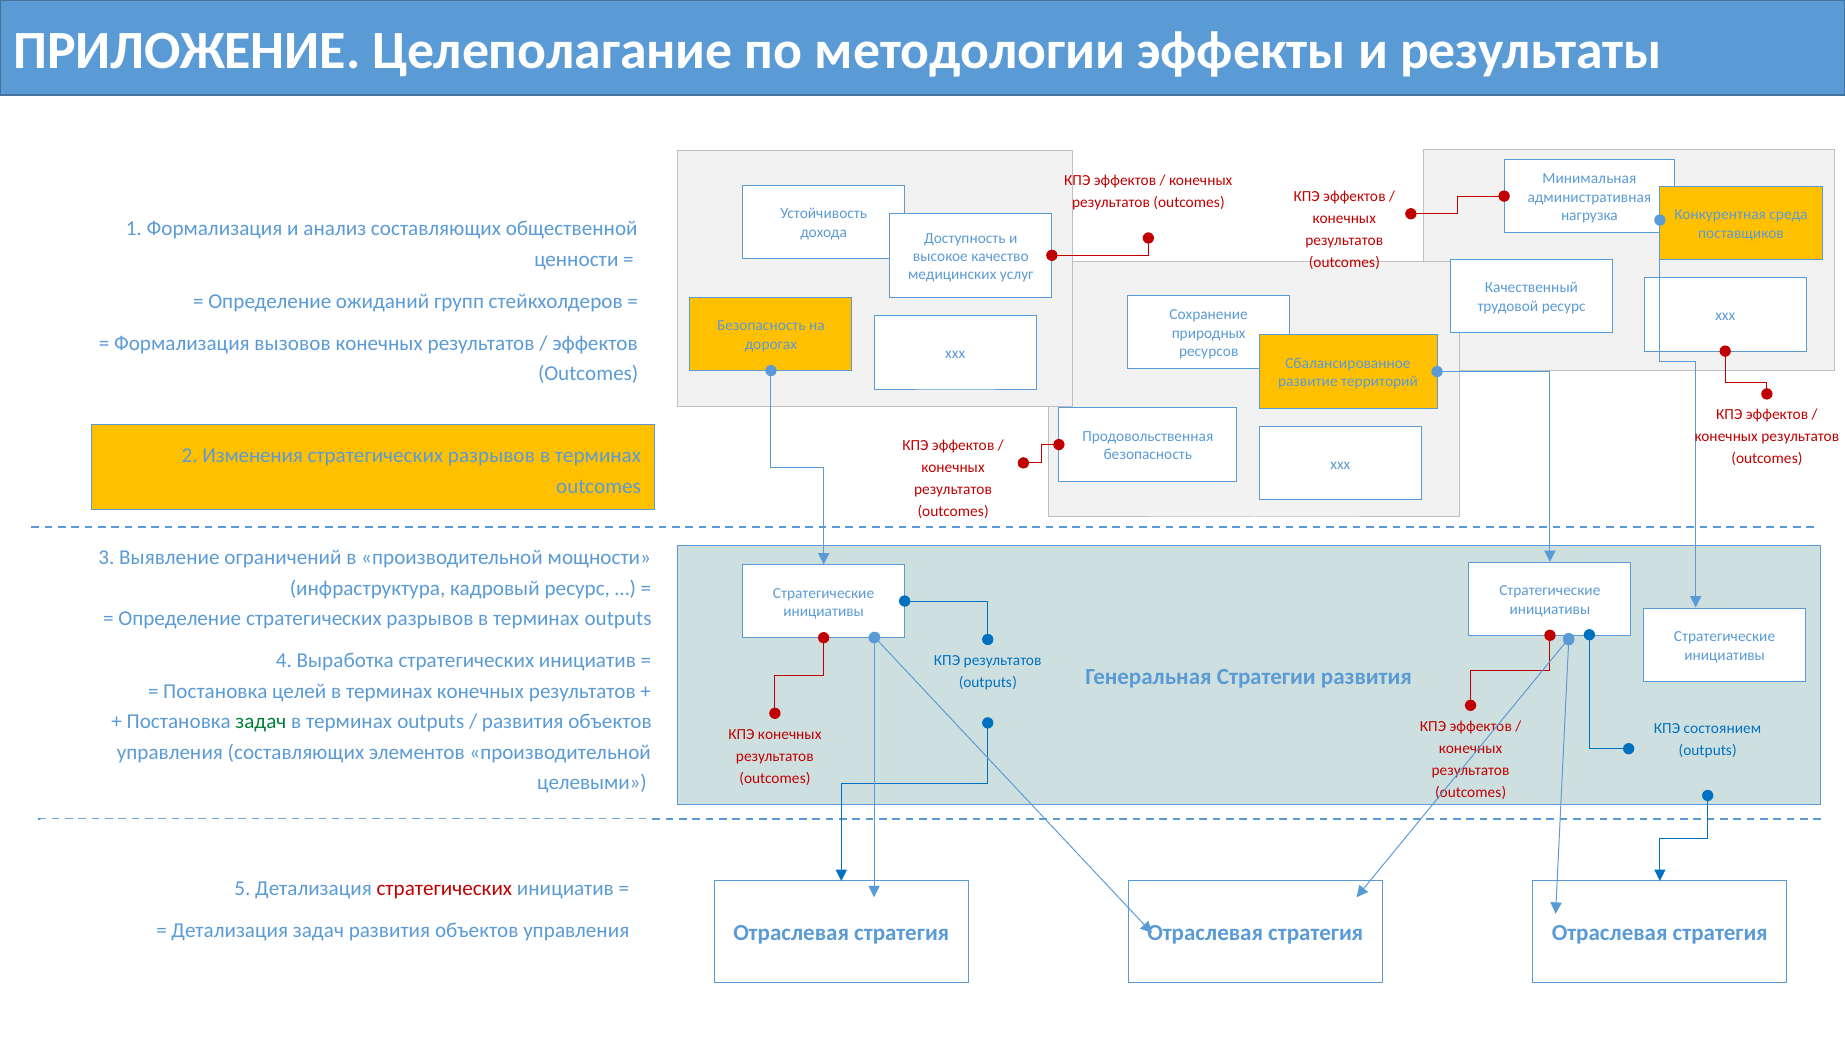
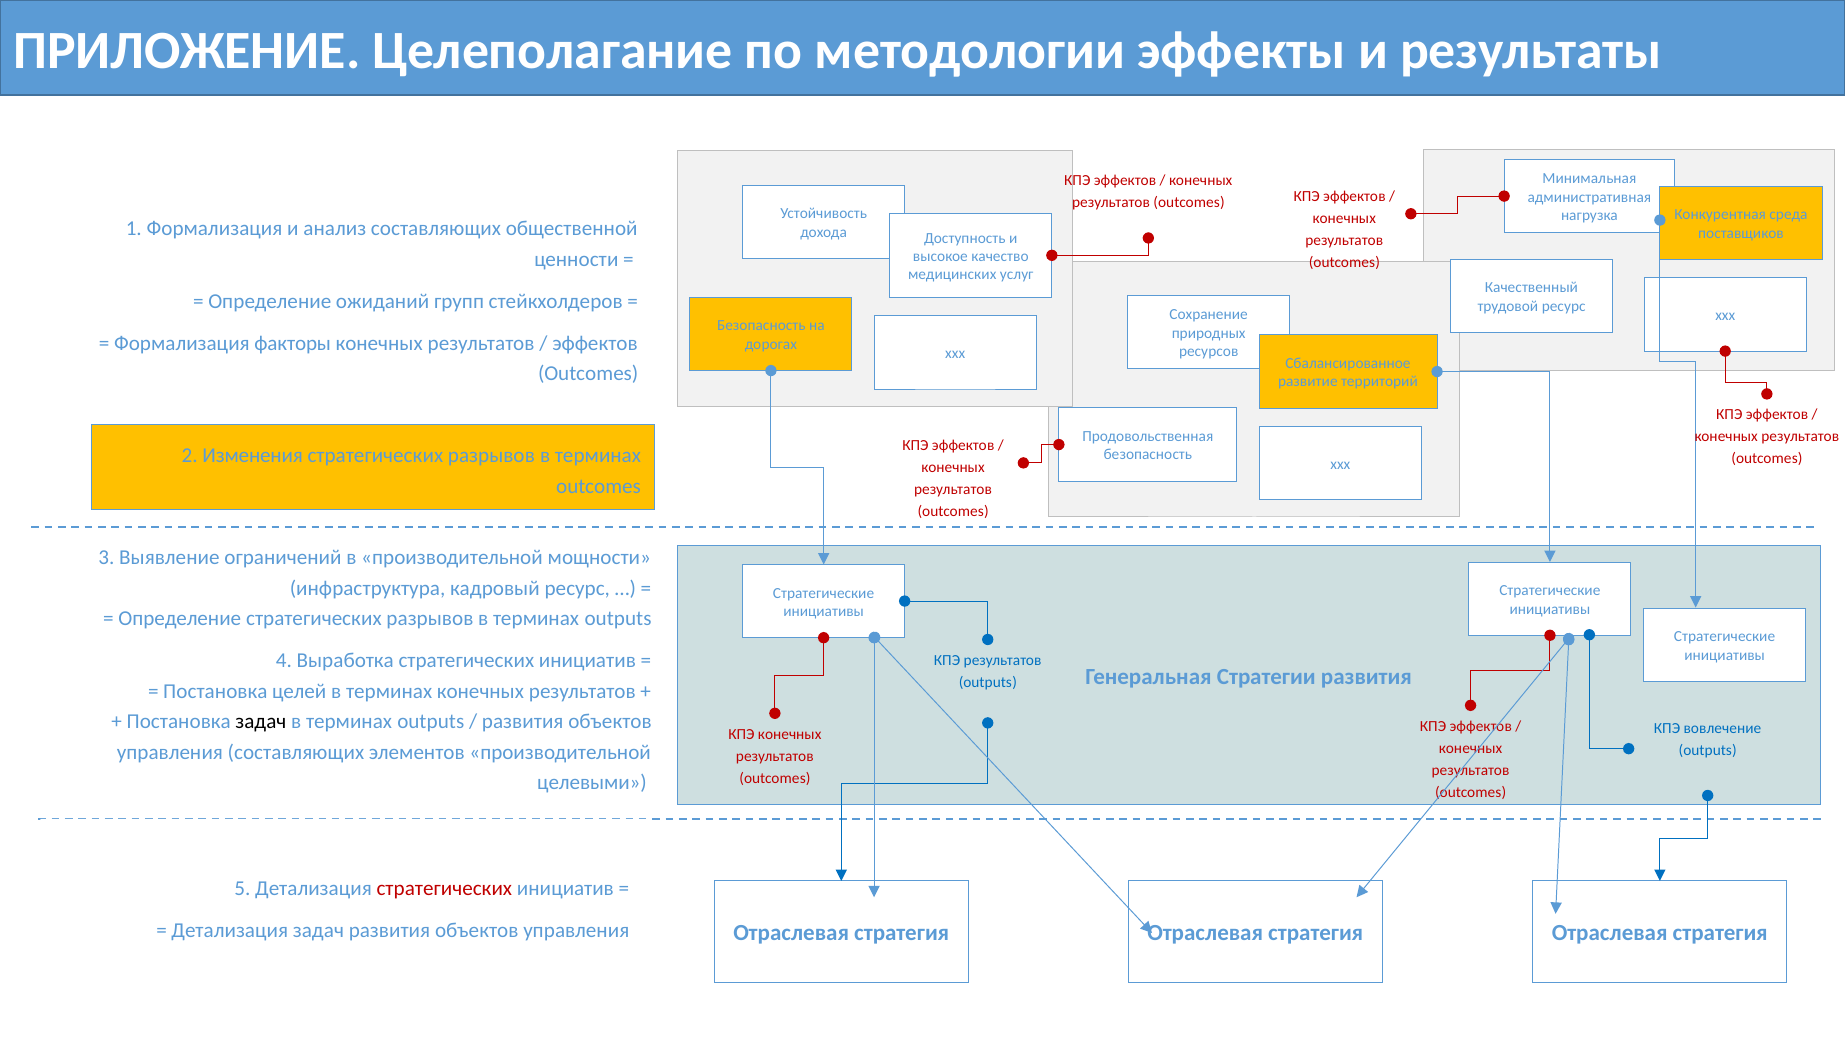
вызовов: вызовов -> факторы (293, 343)
задач colour: green -> black (261, 722)
состоянием: состоянием -> вовлечение (1722, 728)
